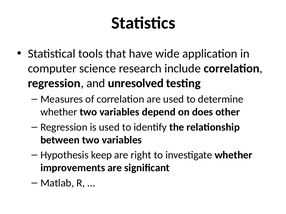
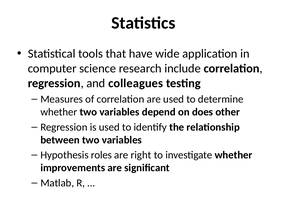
unresolved: unresolved -> colleagues (136, 83)
keep: keep -> roles (101, 155)
